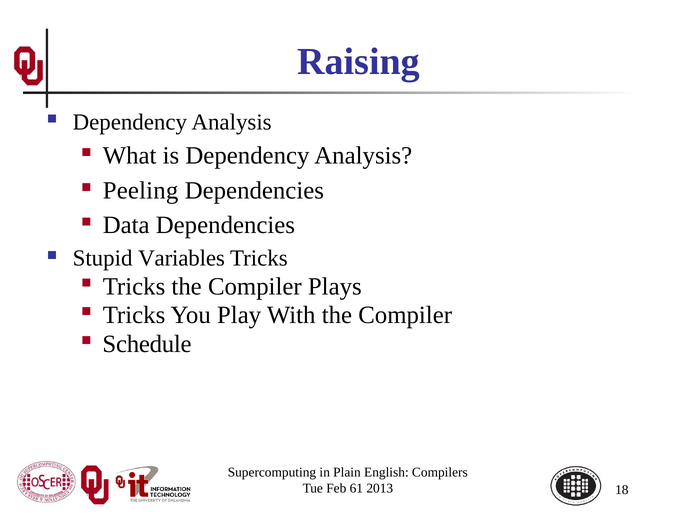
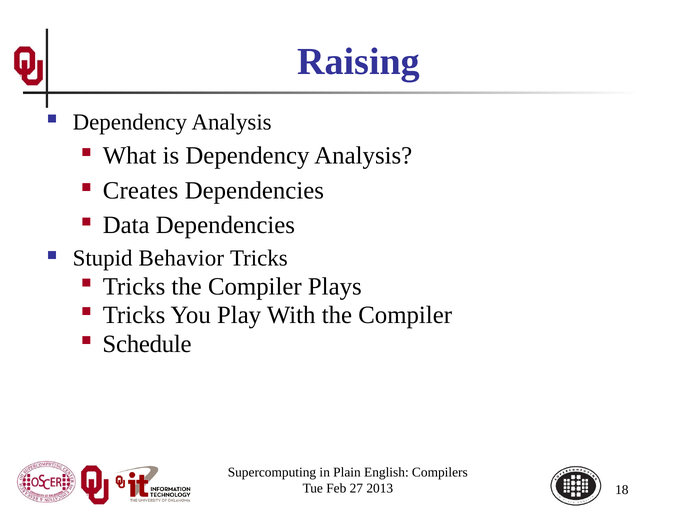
Peeling: Peeling -> Creates (141, 190)
Variables: Variables -> Behavior (181, 258)
61: 61 -> 27 (356, 488)
